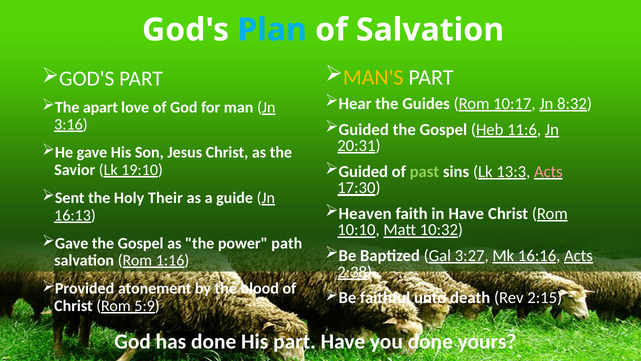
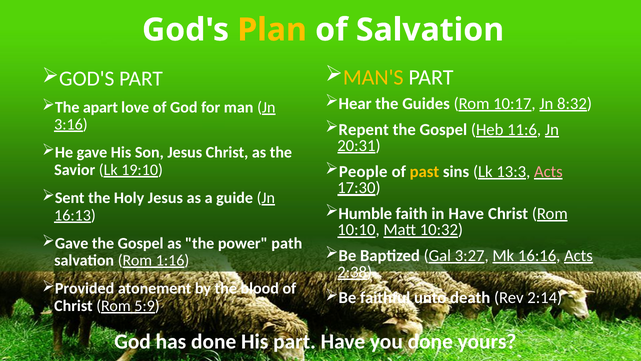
Plan colour: light blue -> yellow (272, 30)
Guided: Guided -> Repent (364, 129)
Guided: Guided -> People (363, 171)
past colour: light green -> yellow (424, 171)
Holy Their: Their -> Jesus (165, 198)
Heaven: Heaven -> Humble (365, 213)
2:15: 2:15 -> 2:14 (545, 297)
